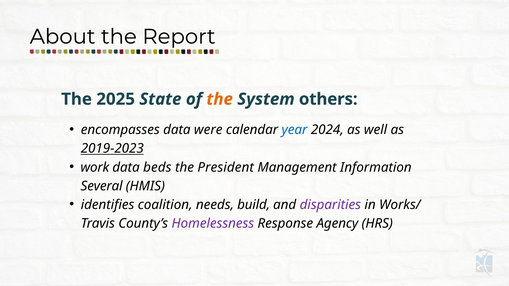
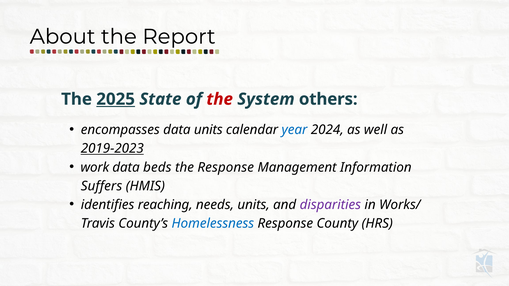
2025 underline: none -> present (116, 99)
the colour: orange -> red (220, 99)
data were: were -> units (208, 130)
the President: President -> Response (226, 167)
Several: Several -> Suffers (101, 186)
coalition: coalition -> reaching (165, 205)
needs build: build -> units (254, 205)
Homelessness colour: purple -> blue (213, 224)
Agency: Agency -> County (337, 224)
